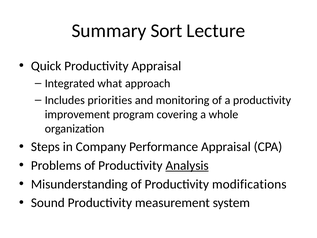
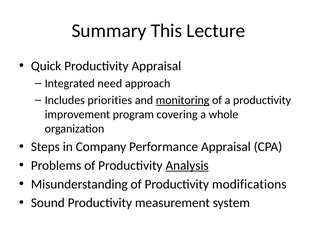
Sort: Sort -> This (166, 31)
what: what -> need (110, 83)
monitoring underline: none -> present (183, 100)
